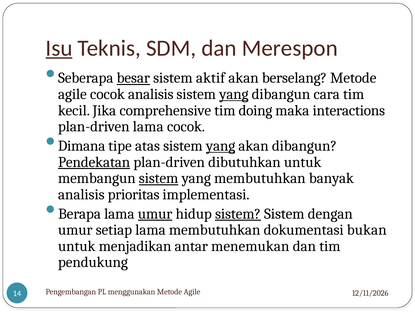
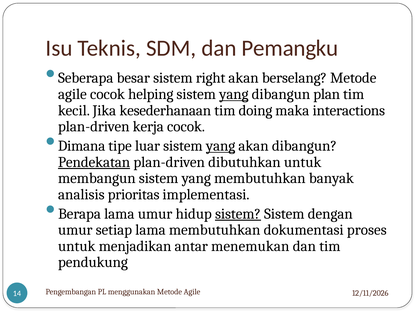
Isu underline: present -> none (59, 48)
Merespon: Merespon -> Pemangku (290, 48)
besar underline: present -> none (133, 78)
aktif: aktif -> right (211, 78)
cocok analisis: analisis -> helping (151, 94)
cara: cara -> plan (327, 94)
comprehensive: comprehensive -> kesederhanaan (165, 110)
plan-driven lama: lama -> kerja (148, 126)
atas: atas -> luar (147, 146)
sistem underline: present -> none (159, 178)
umur underline: present -> none (155, 213)
bukan: bukan -> proses (367, 229)
